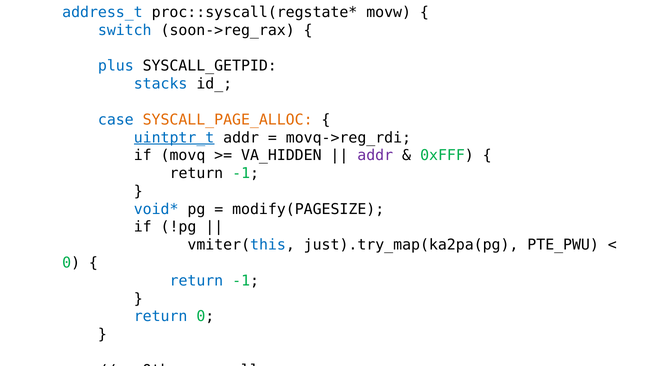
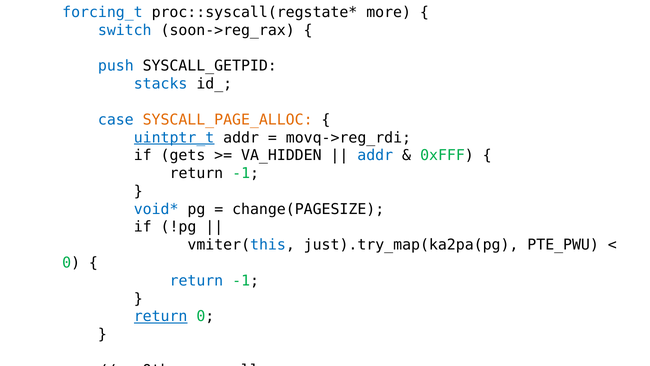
address_t: address_t -> forcing_t (102, 12)
movw: movw -> more (389, 12)
plus: plus -> push (116, 66)
movq: movq -> gets (183, 155)
addr colour: purple -> blue (375, 155)
modify(PAGESIZE: modify(PAGESIZE -> change(PAGESIZE (308, 209)
return underline: none -> present (161, 316)
